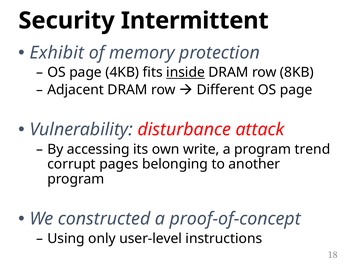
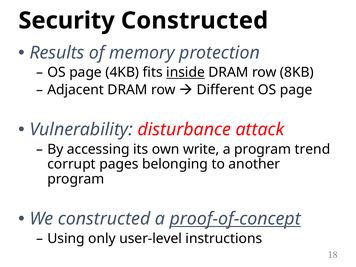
Security Intermittent: Intermittent -> Constructed (195, 21)
Exhibit: Exhibit -> Results (57, 53)
proof-of-concept underline: none -> present (235, 219)
